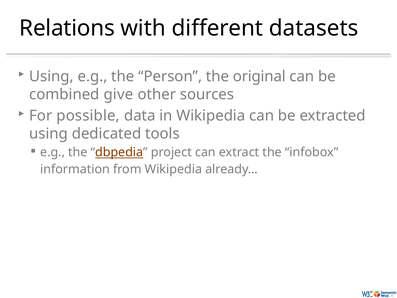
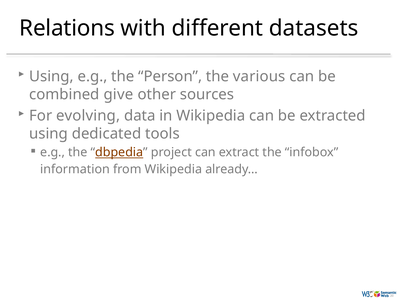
original: original -> various (259, 76)
possible: possible -> evolving (88, 116)
